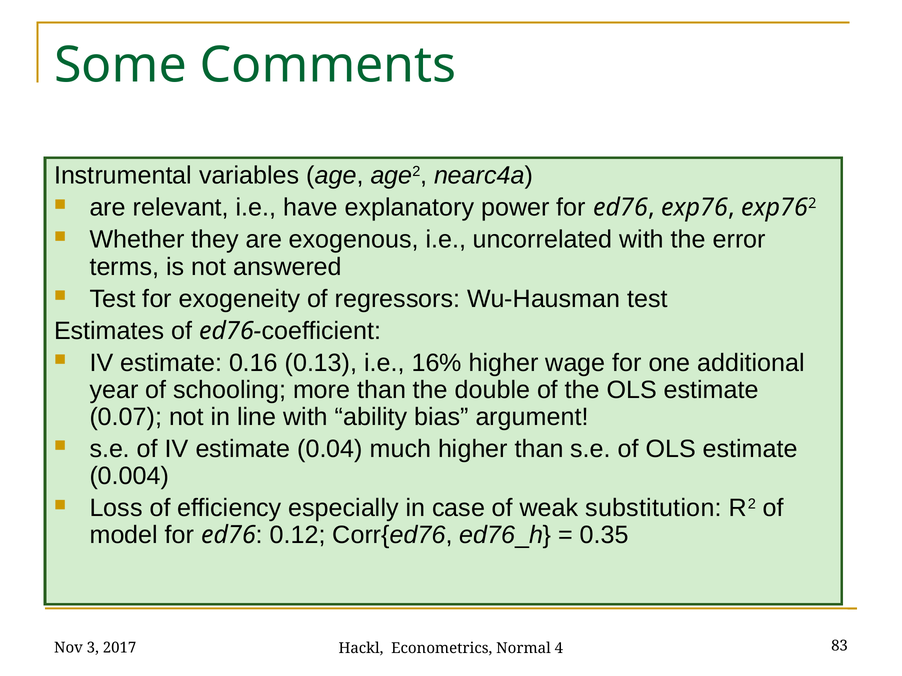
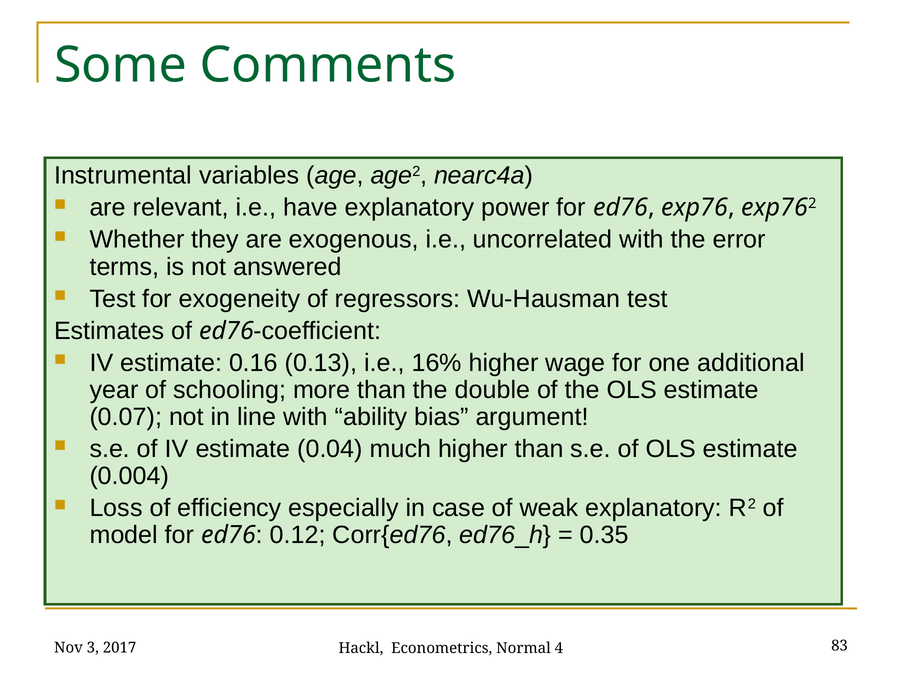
weak substitution: substitution -> explanatory (654, 508)
